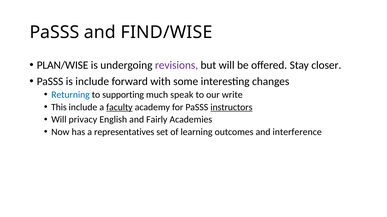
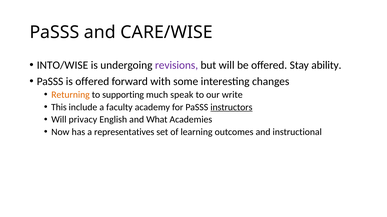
FIND/WISE: FIND/WISE -> CARE/WISE (167, 33)
PLAN/WISE: PLAN/WISE -> INTO/WISE (62, 65)
closer: closer -> ability (326, 65)
is include: include -> offered (92, 82)
Returning colour: blue -> orange (71, 95)
faculty underline: present -> none (119, 107)
Fairly: Fairly -> What (157, 120)
interference: interference -> instructional (297, 132)
